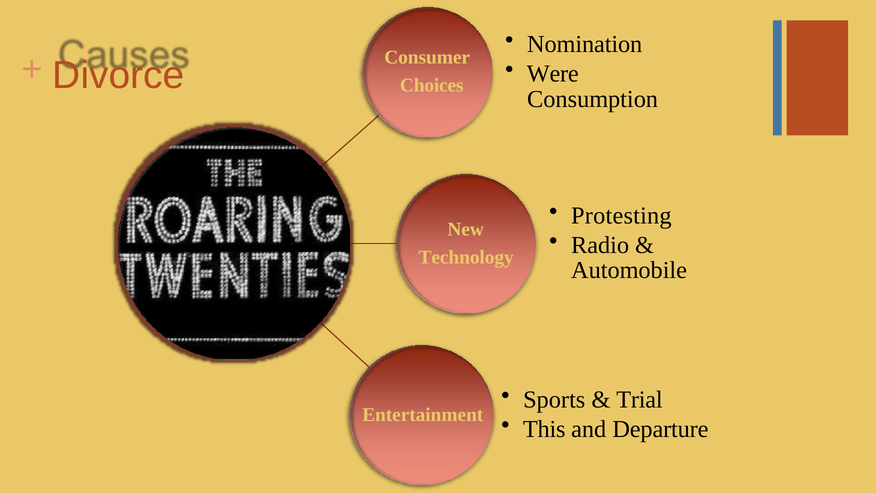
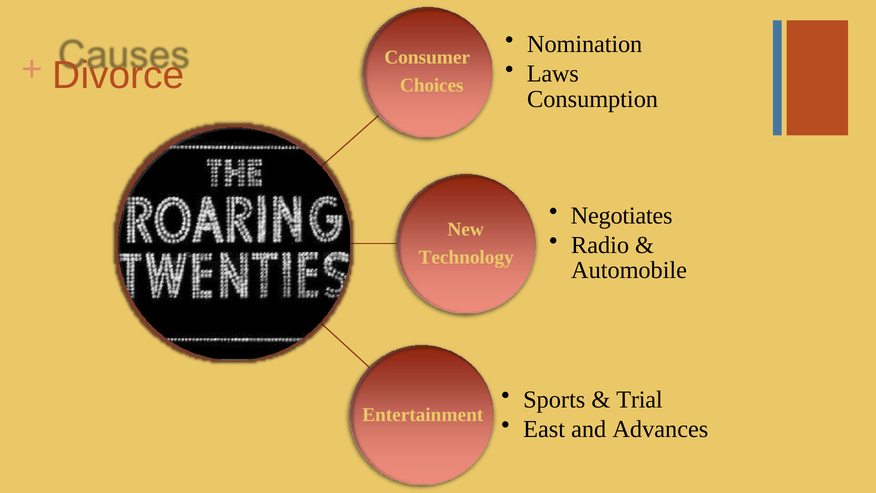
Were: Were -> Laws (553, 74)
Protesting: Protesting -> Negotiates (622, 216)
This: This -> East (544, 429)
Departure: Departure -> Advances (660, 429)
